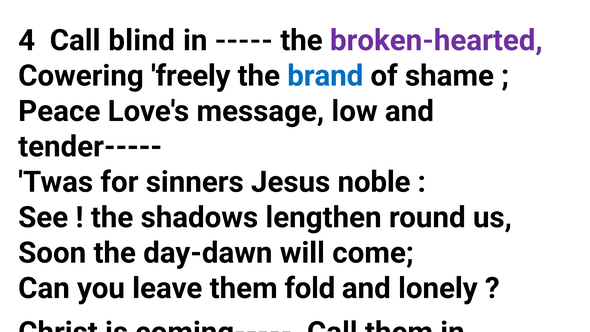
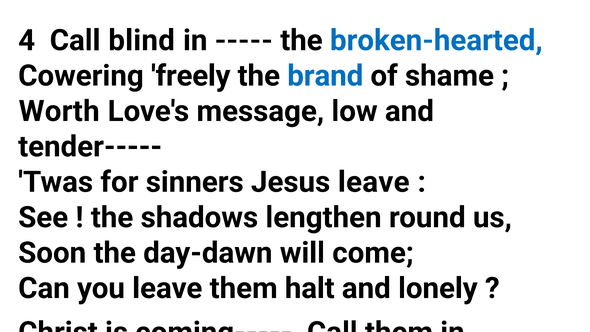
broken-hearted colour: purple -> blue (436, 40)
Peace: Peace -> Worth (59, 111)
Jesus noble: noble -> leave (374, 182)
fold: fold -> halt (310, 288)
